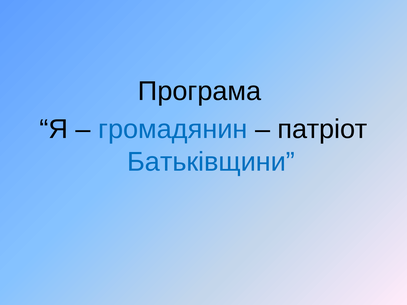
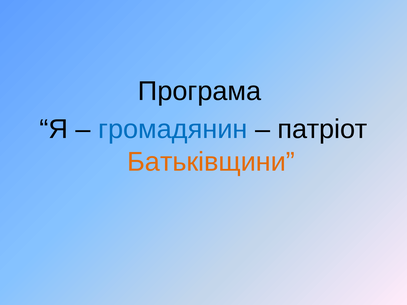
Батьківщини colour: blue -> orange (211, 162)
